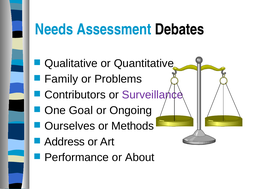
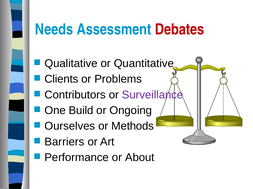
Debates colour: black -> red (180, 30)
Family: Family -> Clients (61, 79)
Goal: Goal -> Build (81, 111)
Address: Address -> Barriers (64, 142)
